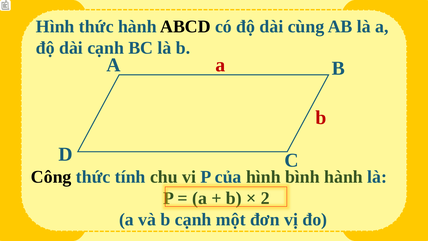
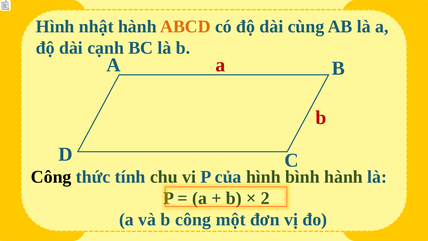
Hình thức: thức -> nhật (96, 27)
ABCD colour: black -> orange (185, 27)
và b cạnh: cạnh -> công (193, 219)
